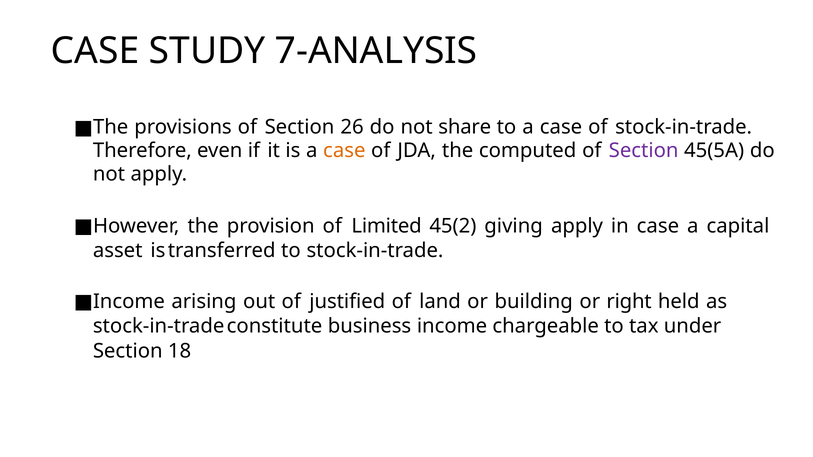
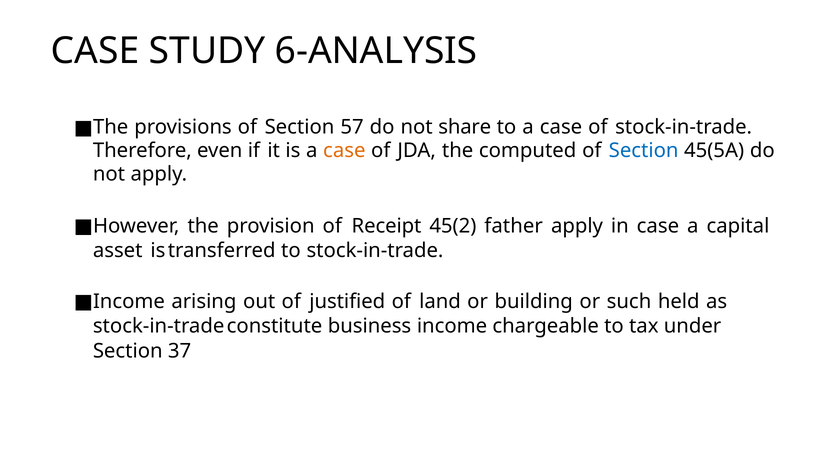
7-ANALYSIS: 7-ANALYSIS -> 6-ANALYSIS (376, 51)
26: 26 -> 57 (352, 127)
Section colour: purple -> blue (644, 151)
Limited: Limited -> Receipt (387, 226)
giving: giving -> father (514, 226)
right: right -> such (629, 302)
18: 18 -> 37 (180, 351)
